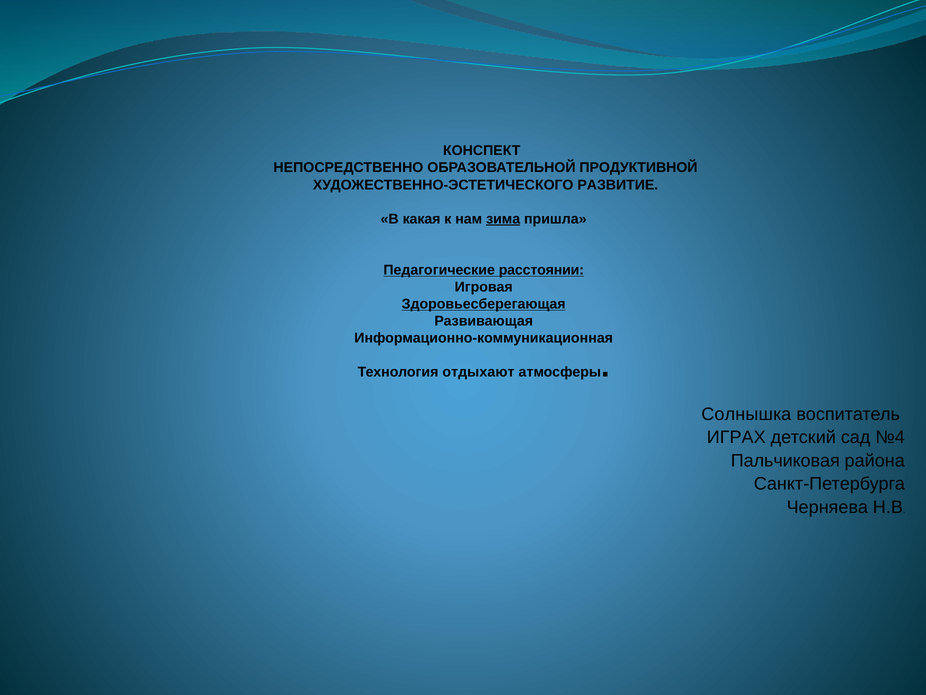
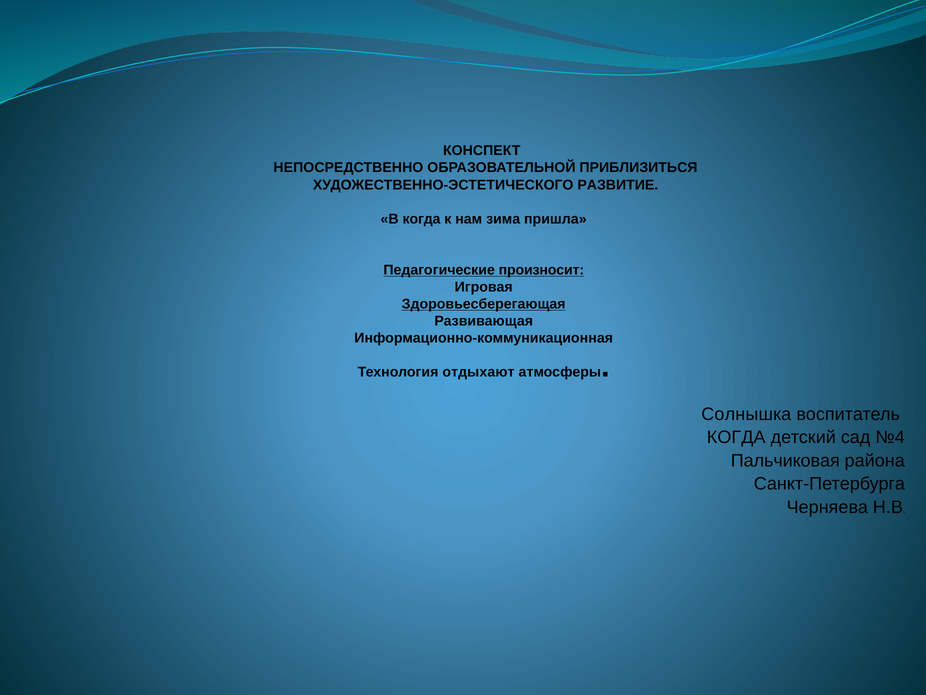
ПРОДУКТИВНОЙ: ПРОДУКТИВНОЙ -> ПРИБЛИЗИТЬСЯ (638, 168)
В какая: какая -> когда (422, 219)
зима underline: present -> none (503, 219)
расстоянии: расстоянии -> произносит (541, 270)
ИГРАХ: ИГРАХ -> КОГДА (736, 437)
